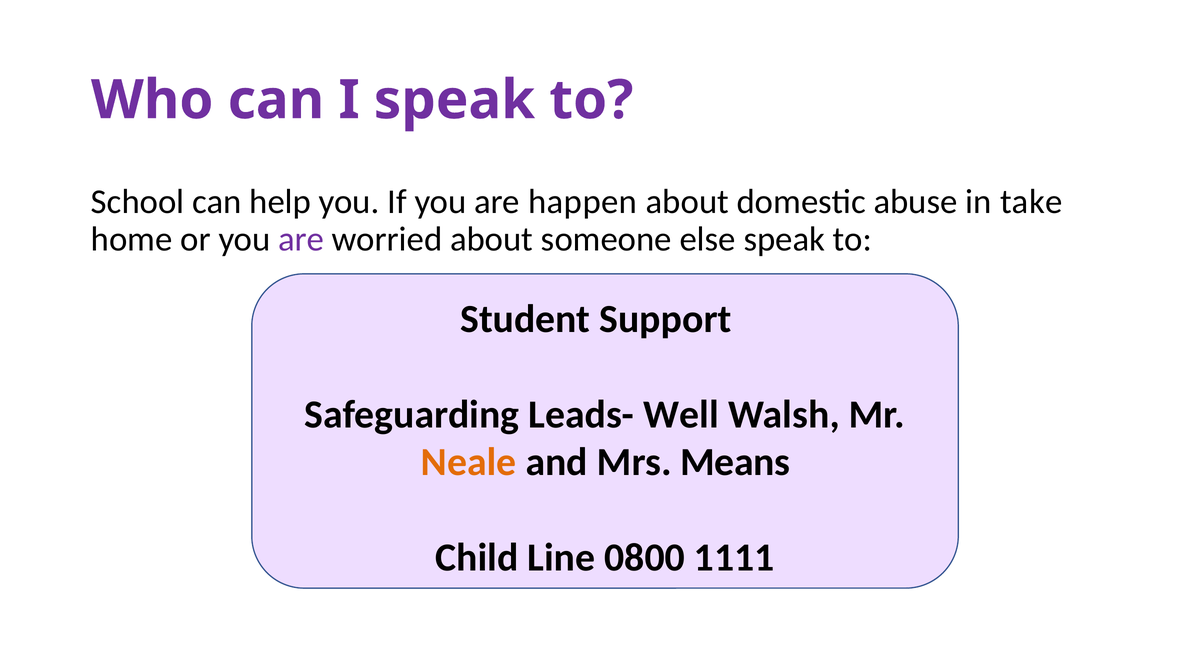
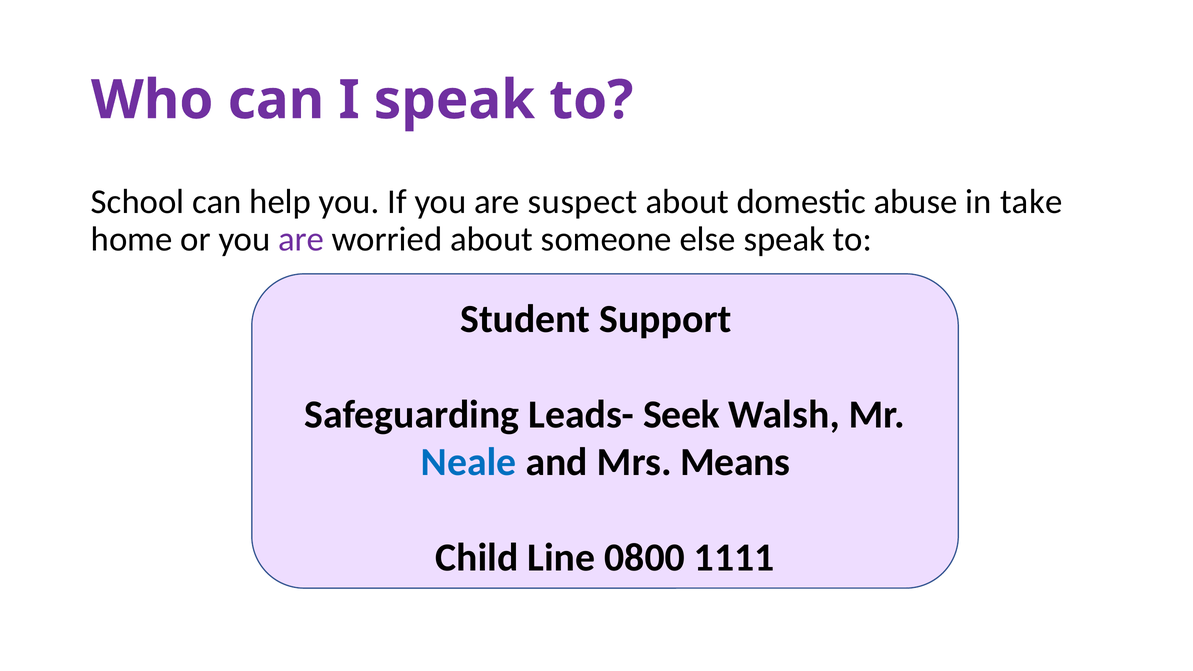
happen: happen -> suspect (583, 202)
Well: Well -> Seek (681, 414)
Neale colour: orange -> blue (469, 462)
